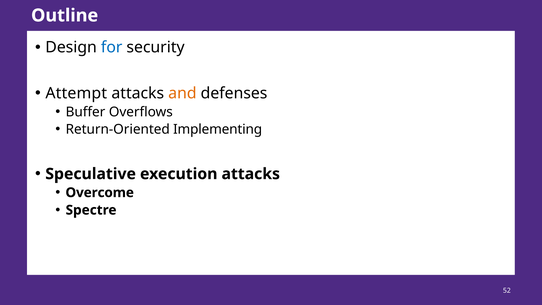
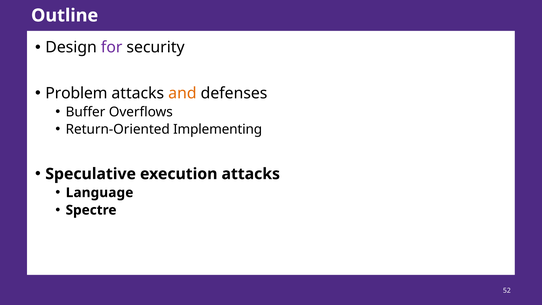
for colour: blue -> purple (112, 47)
Attempt: Attempt -> Problem (76, 93)
Overcome: Overcome -> Language (100, 193)
